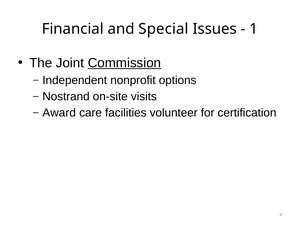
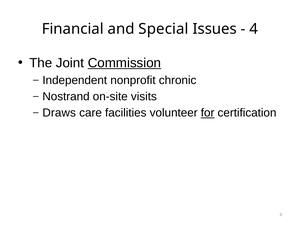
1: 1 -> 4 (254, 29)
options: options -> chronic (178, 80)
Award: Award -> Draws (59, 113)
for underline: none -> present (208, 113)
